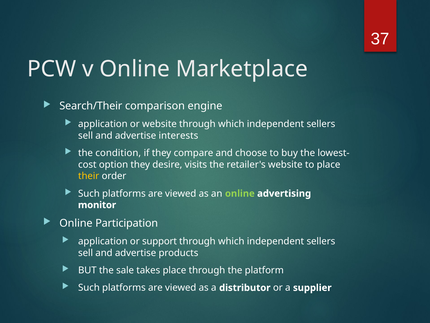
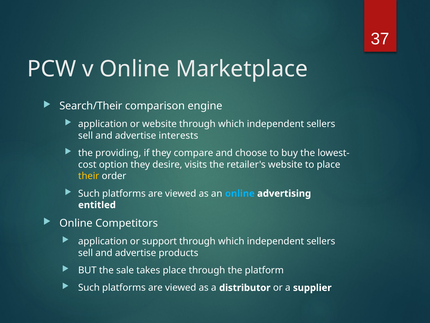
condition: condition -> providing (118, 153)
online colour: light green -> light blue (240, 193)
monitor: monitor -> entitled (97, 205)
Participation: Participation -> Competitors (127, 223)
